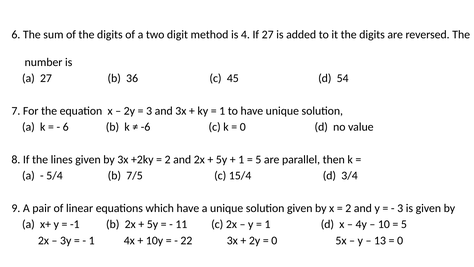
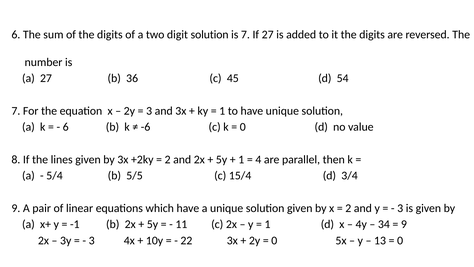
digit method: method -> solution (210, 35)
is 4: 4 -> 7 (245, 35)
5: 5 -> 4 (258, 159)
7/5: 7/5 -> 5/5 (135, 175)
10: 10 -> 34 (384, 224)
5: 5 -> 9 (404, 224)
1: 1 -> 3 (92, 240)
